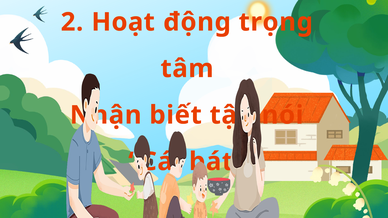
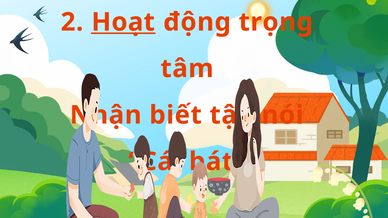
Hoạt underline: none -> present (123, 22)
